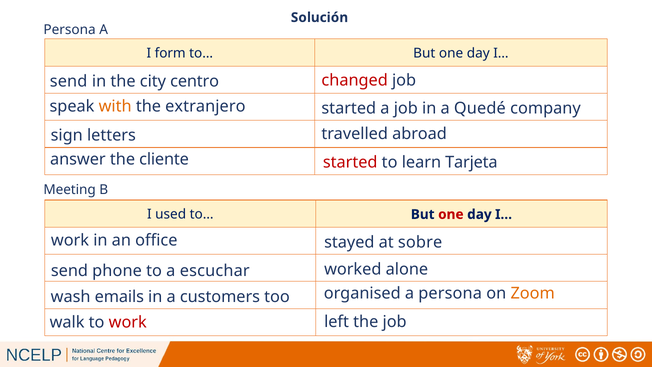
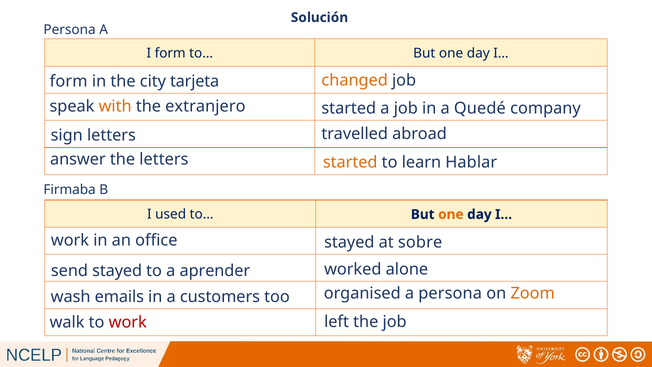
changed colour: red -> orange (355, 81)
send: send -> form (69, 81)
centro: centro -> tarjeta (195, 81)
the cliente: cliente -> letters (164, 159)
started colour: red -> orange (350, 162)
Tarjeta: Tarjeta -> Hablar (471, 162)
Meeting: Meeting -> Firmaba (70, 190)
one colour: red -> orange (451, 214)
send phone: phone -> stayed (117, 271)
escuchar: escuchar -> aprender (215, 271)
